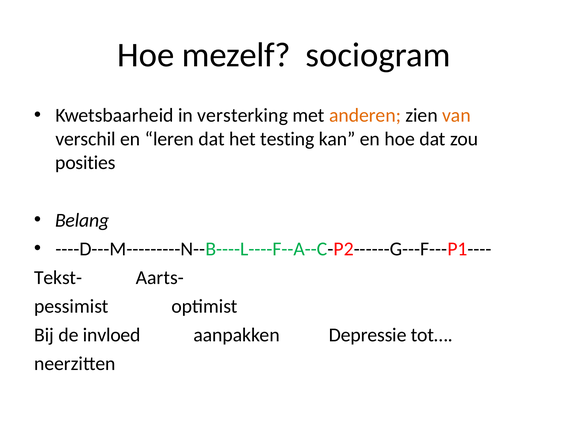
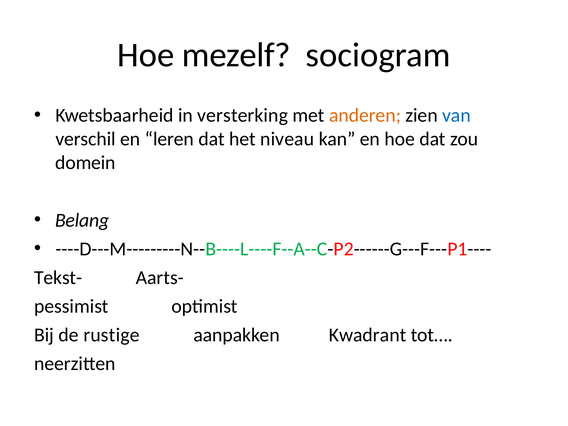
van colour: orange -> blue (456, 115)
testing: testing -> niveau (287, 139)
posities: posities -> domein (85, 163)
invloed: invloed -> rustige (112, 335)
Depressie: Depressie -> Kwadrant (368, 335)
